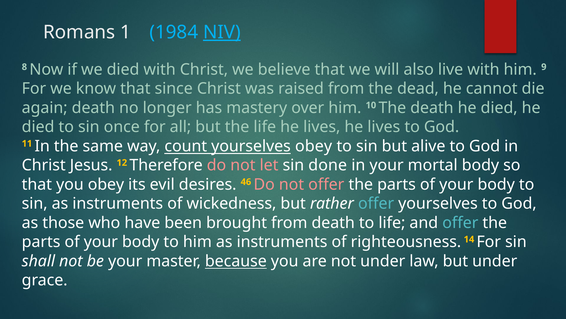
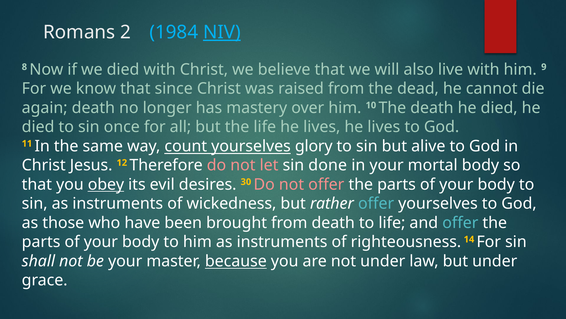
1: 1 -> 2 (126, 32)
yourselves obey: obey -> glory (314, 146)
obey underline: none -> present (106, 184)
46: 46 -> 30 (246, 182)
